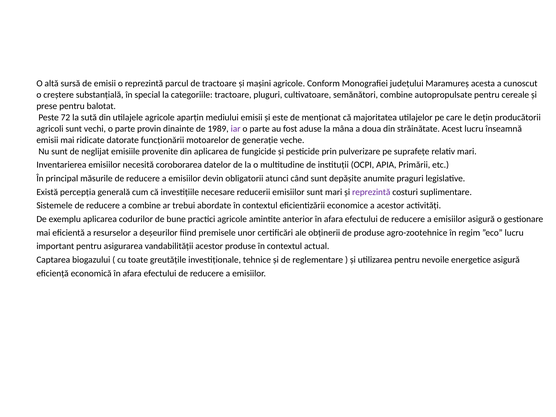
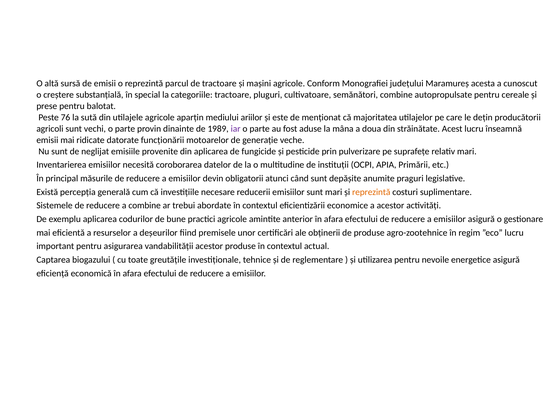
72: 72 -> 76 (66, 117)
mediului emisii: emisii -> ariilor (252, 117)
reprezintă colour: purple -> orange (371, 192)
